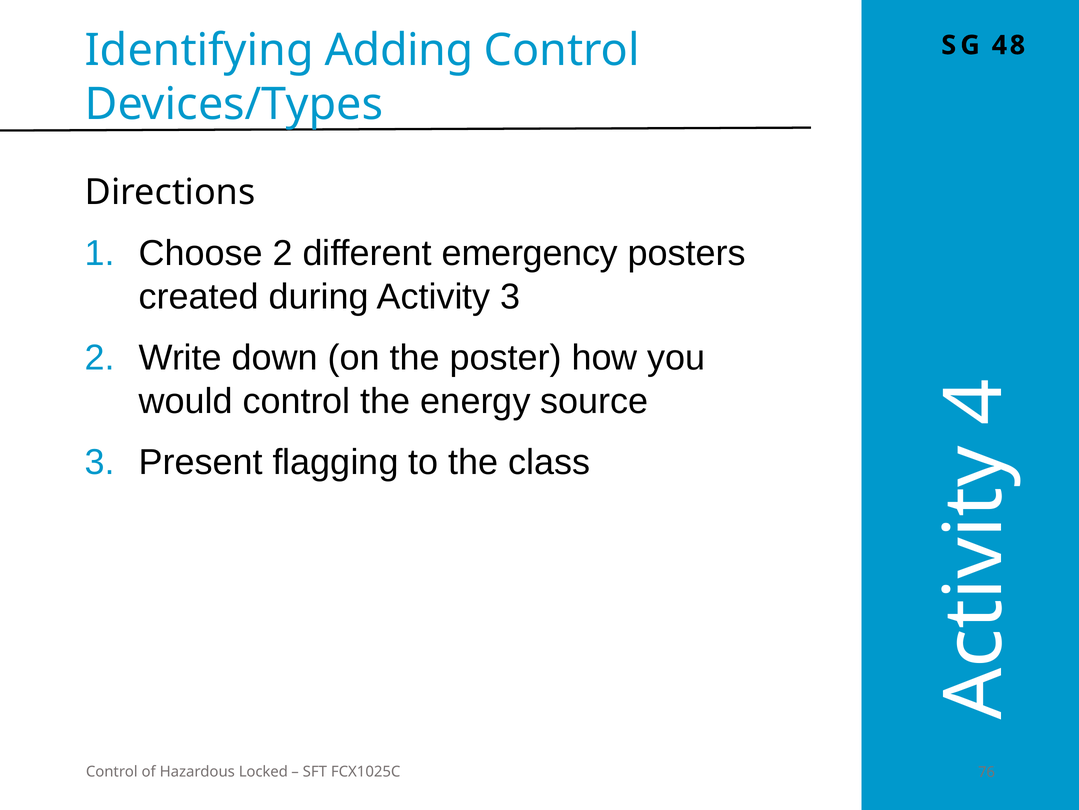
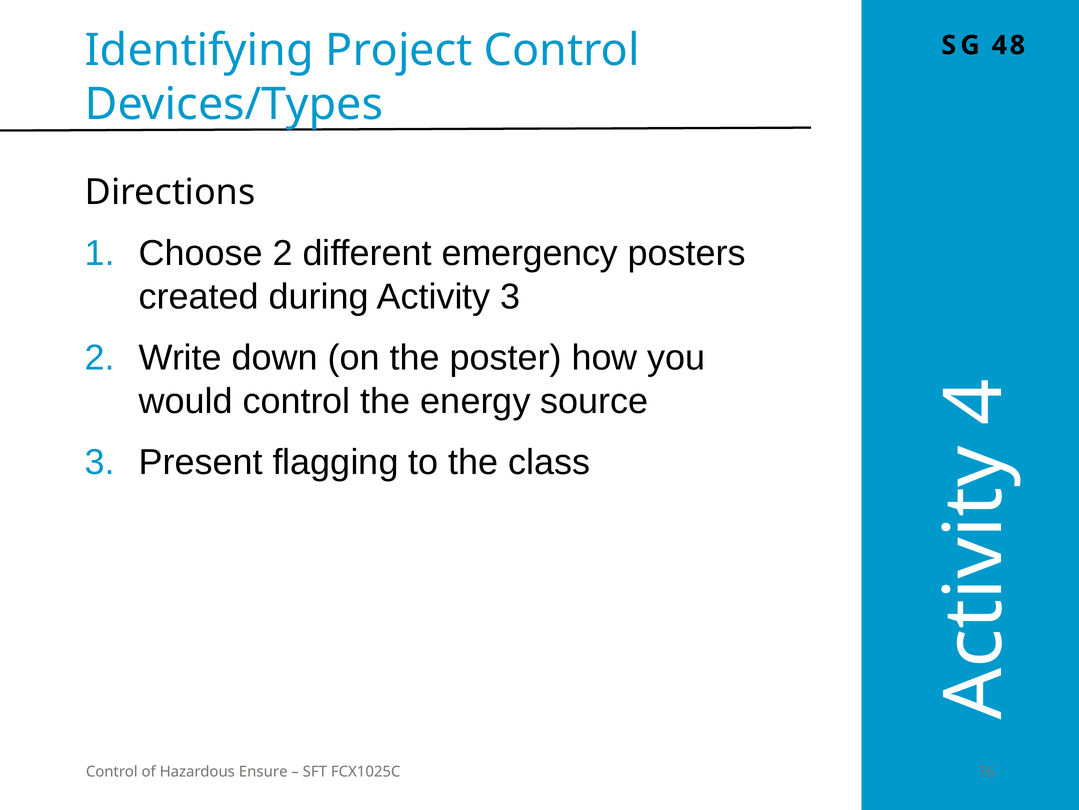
Adding: Adding -> Project (399, 50)
Locked: Locked -> Ensure (263, 771)
